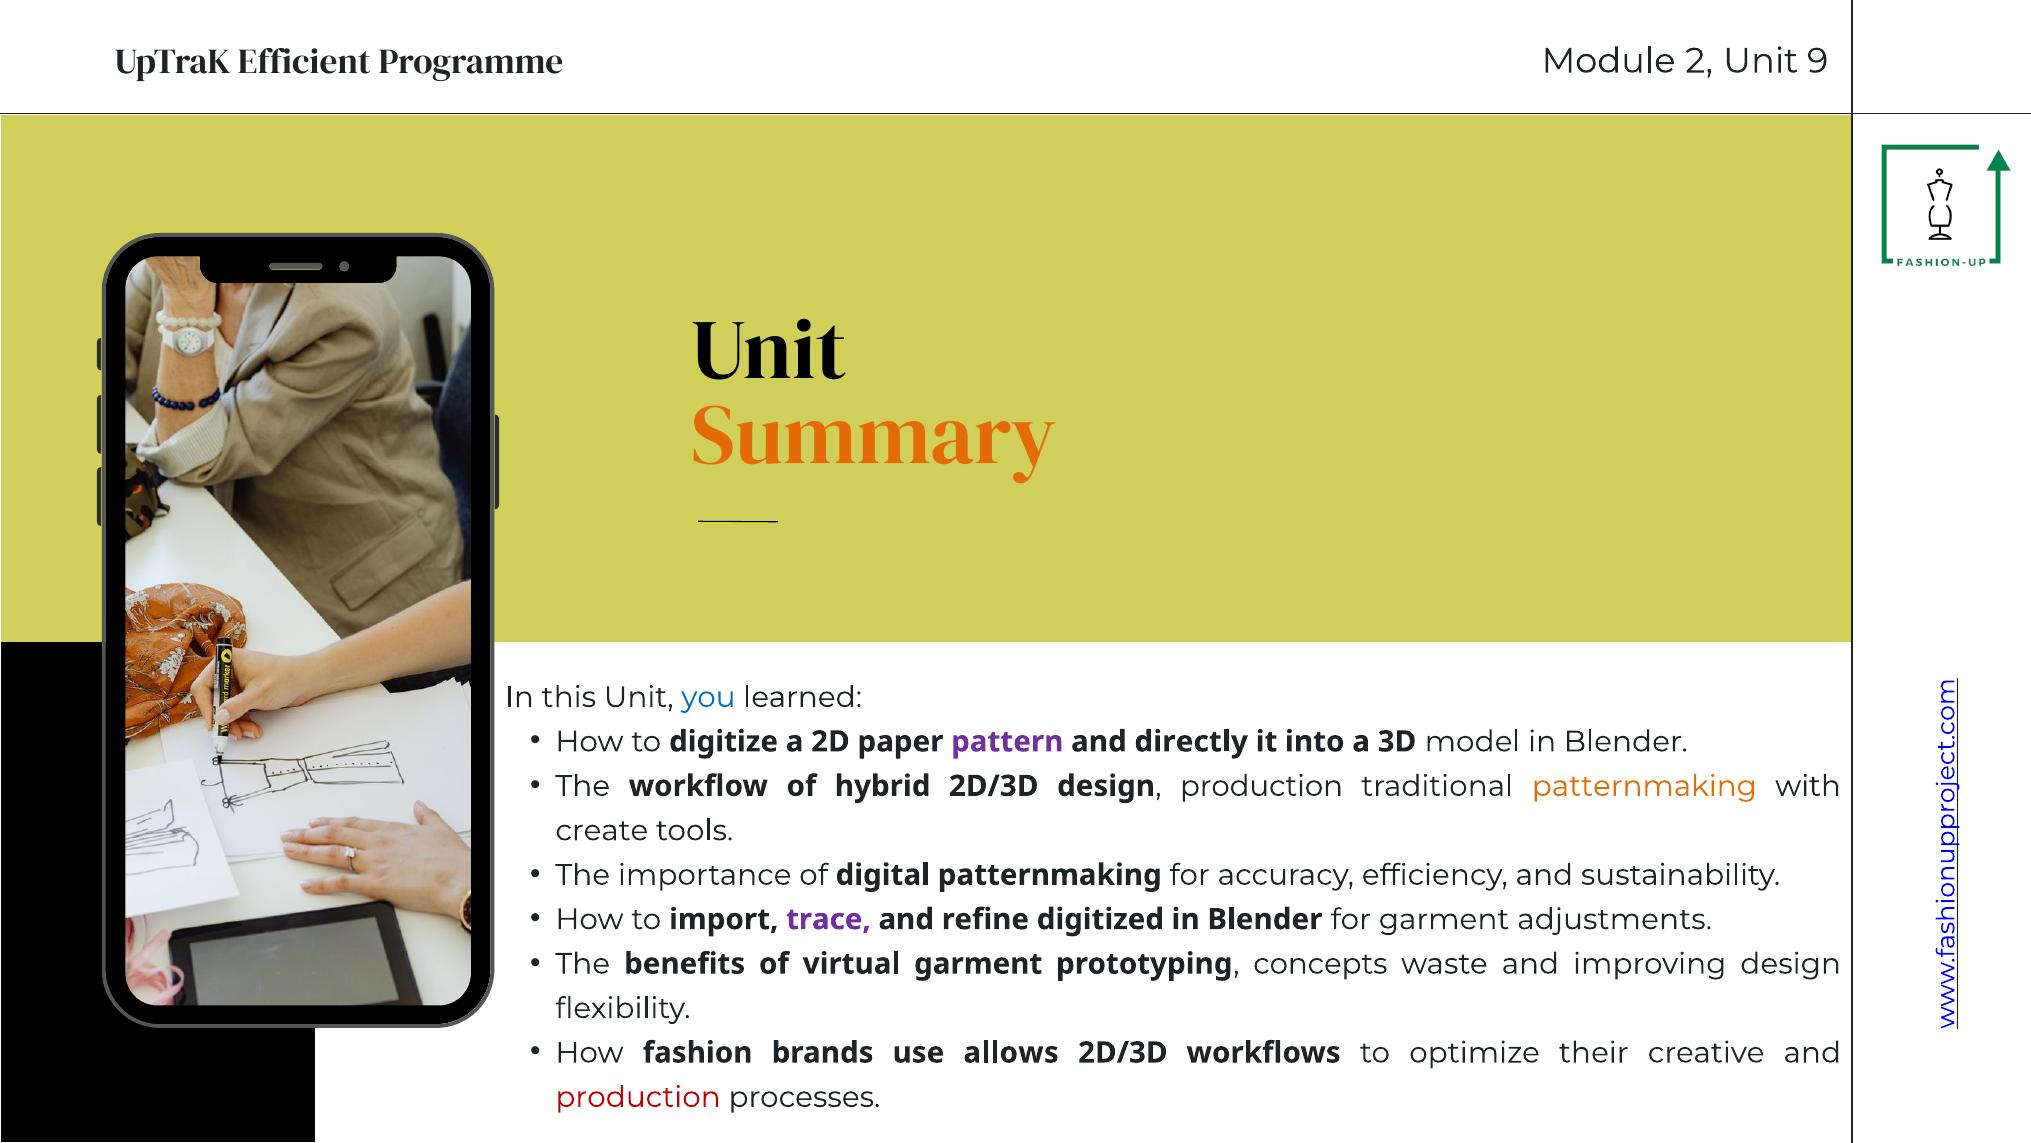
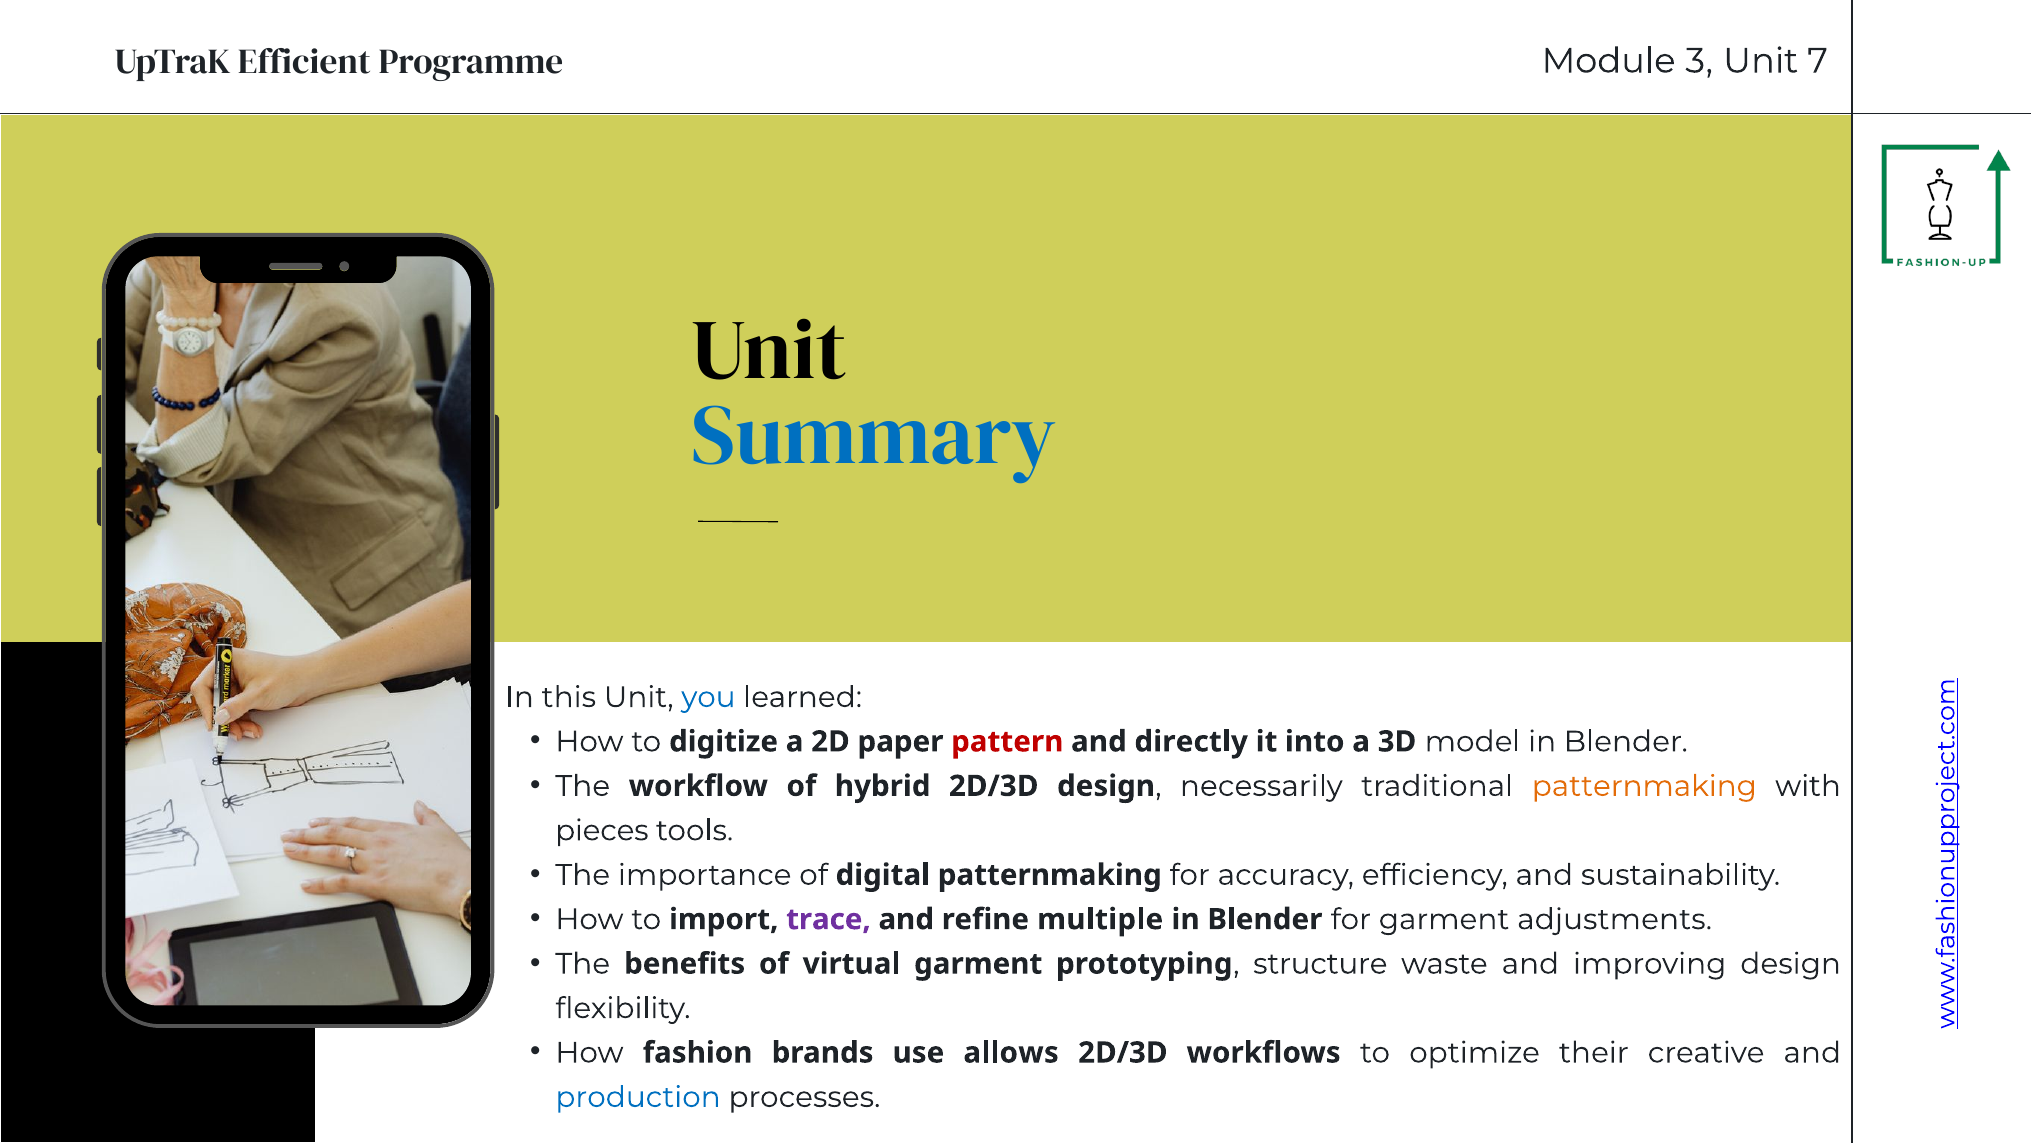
2: 2 -> 3 (1699, 61)
9: 9 -> 7 (1818, 61)
Summary colour: orange -> blue (875, 435)
pattern colour: purple -> red (1007, 741)
design production: production -> necessarily (1261, 786)
create: create -> pieces (602, 830)
digitized: digitized -> multiple (1100, 919)
concepts: concepts -> structure (1320, 963)
production colour: red -> blue (638, 1097)
